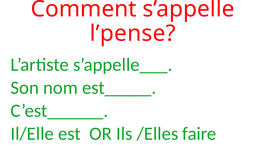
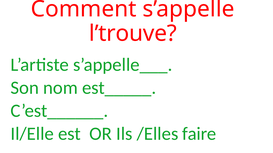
l’pense: l’pense -> l’trouve (133, 34)
